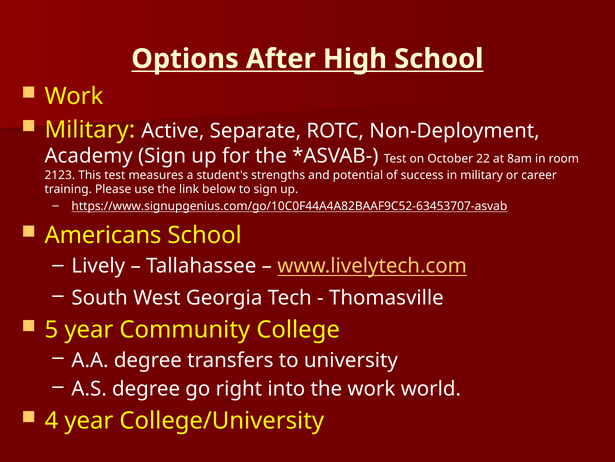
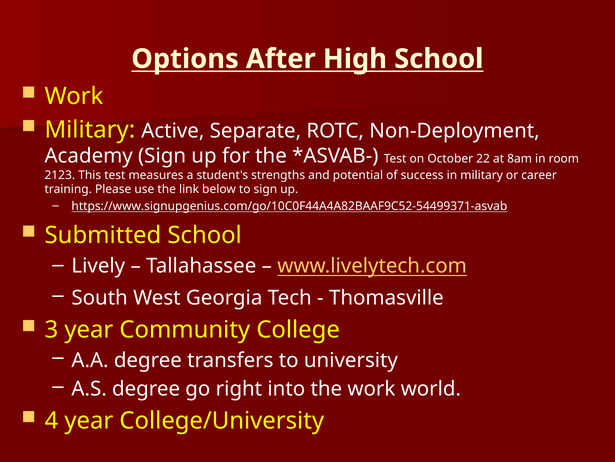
https://www.signupgenius.com/go/10C0F44A4A82BAAF9C52-63453707-asvab: https://www.signupgenius.com/go/10C0F44A4A82BAAF9C52-63453707-asvab -> https://www.signupgenius.com/go/10C0F44A4A82BAAF9C52-54499371-asvab (289, 206)
Americans: Americans -> Submitted (103, 235)
5: 5 -> 3 (51, 329)
